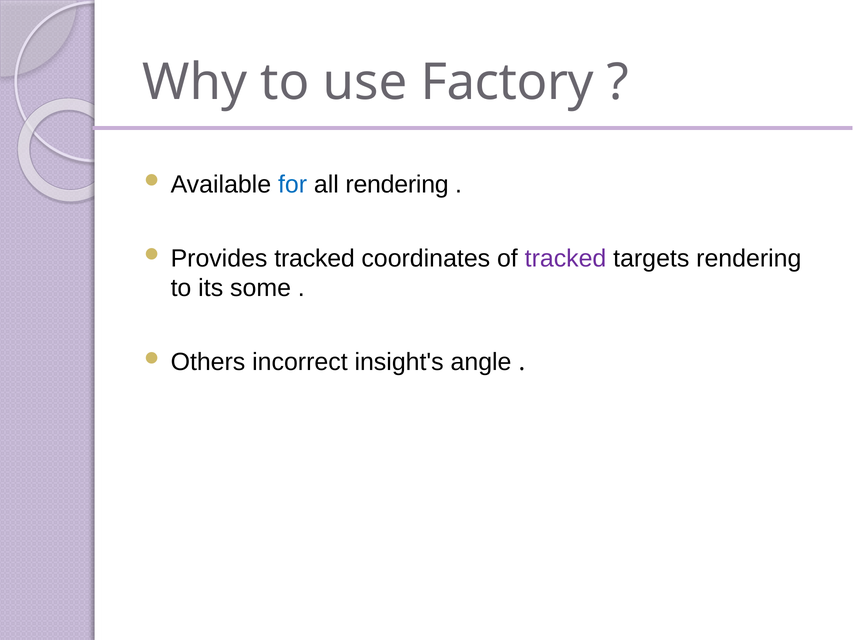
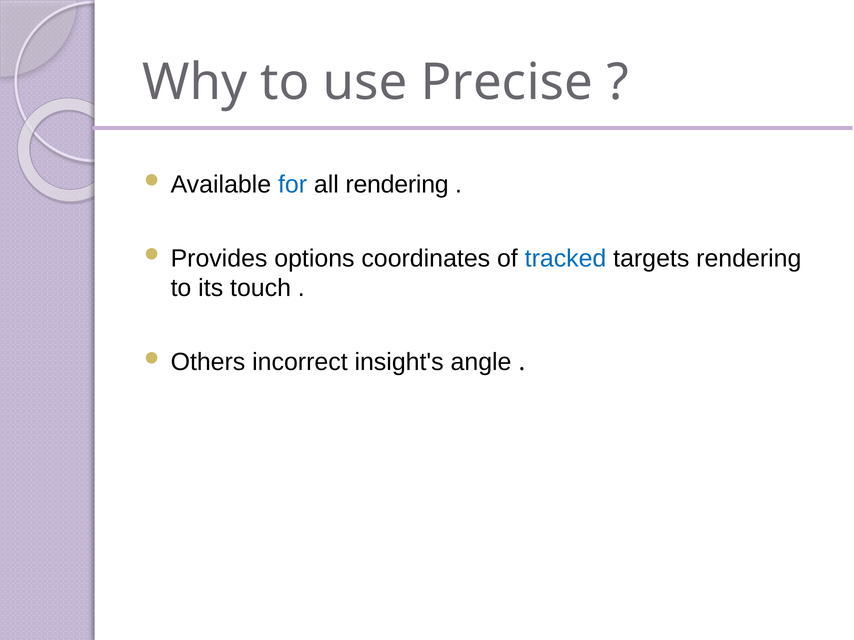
Factory: Factory -> Precise (507, 83)
Provides tracked: tracked -> options (314, 259)
tracked colour: purple -> blue (566, 259)
some: some -> touch (261, 288)
